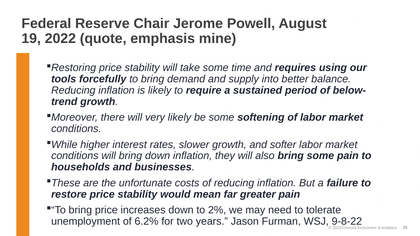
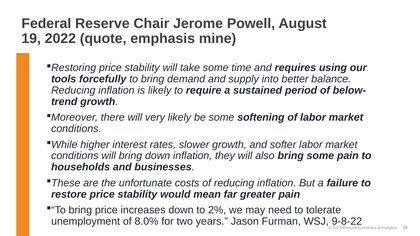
6.2%: 6.2% -> 8.0% (147, 221)
